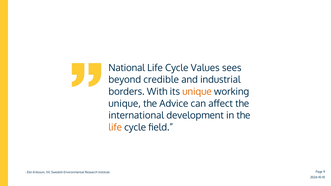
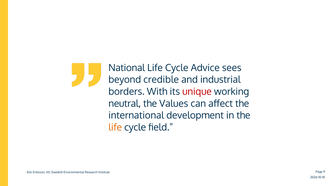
Values: Values -> Advice (205, 68)
unique colour: orange -> red (197, 92)
unique: unique -> neutral (125, 104)
Advice: Advice -> Values (174, 104)
